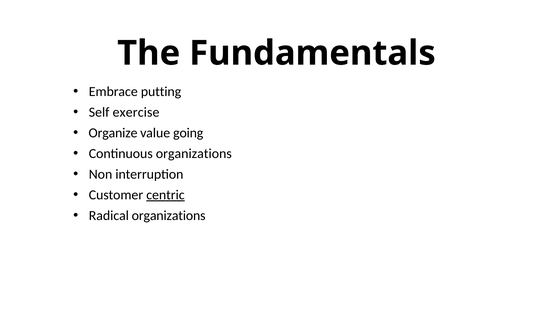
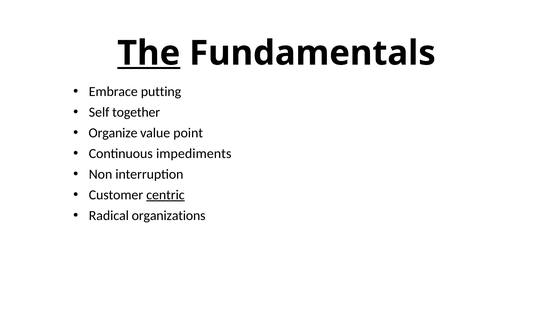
The underline: none -> present (149, 53)
exercise: exercise -> together (136, 112)
going: going -> point (188, 133)
Continuous organizations: organizations -> impediments (194, 154)
